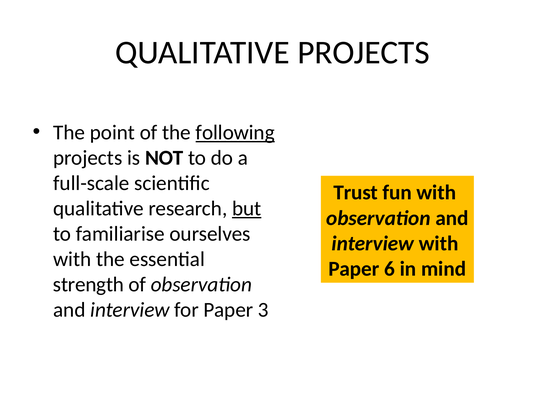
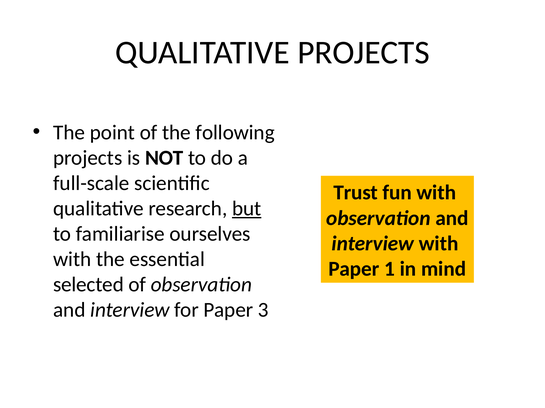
following underline: present -> none (235, 133)
6: 6 -> 1 (390, 269)
strength: strength -> selected (88, 285)
